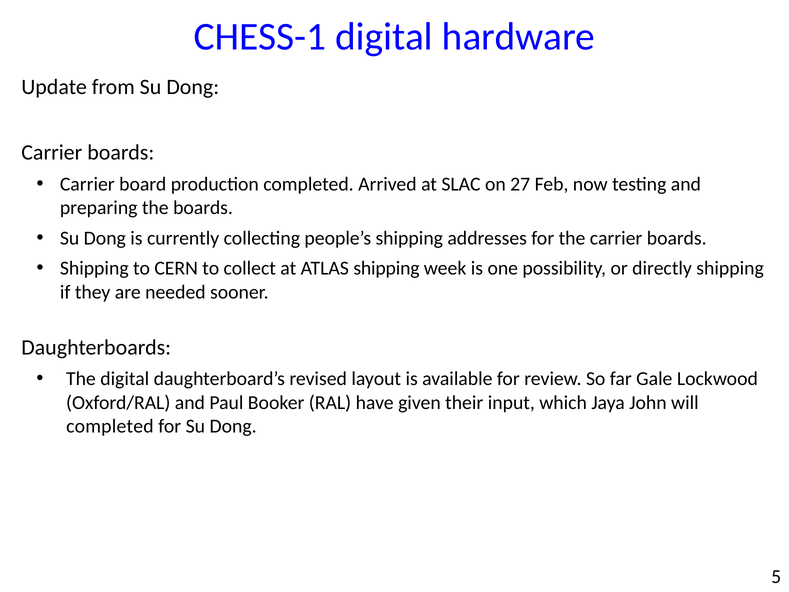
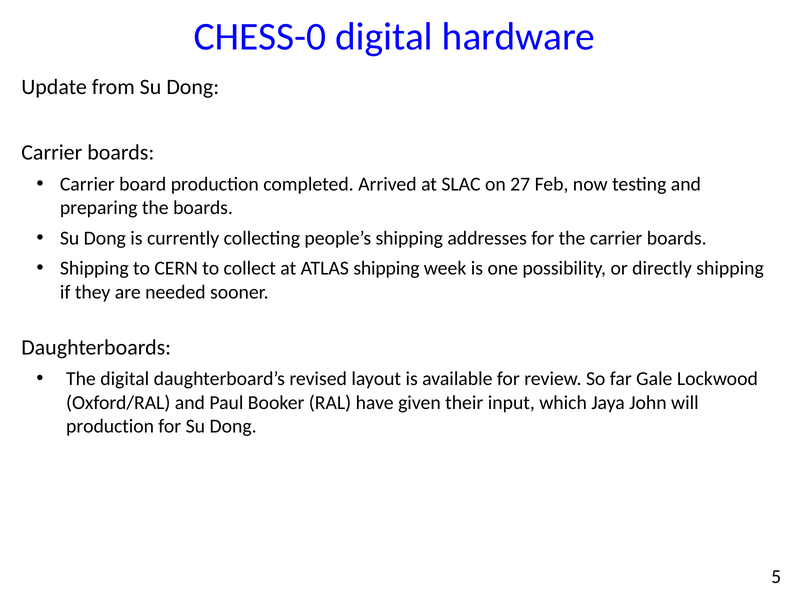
CHESS-1: CHESS-1 -> CHESS-0 (260, 37)
completed: completed -> production (110, 426)
